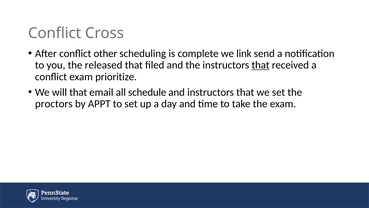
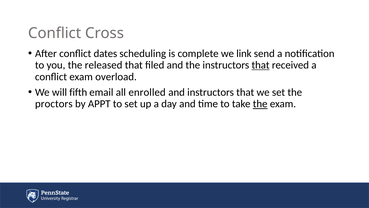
other: other -> dates (105, 53)
prioritize: prioritize -> overload (116, 77)
will that: that -> fifth (78, 92)
schedule: schedule -> enrolled (147, 92)
the underline: none -> present (260, 104)
